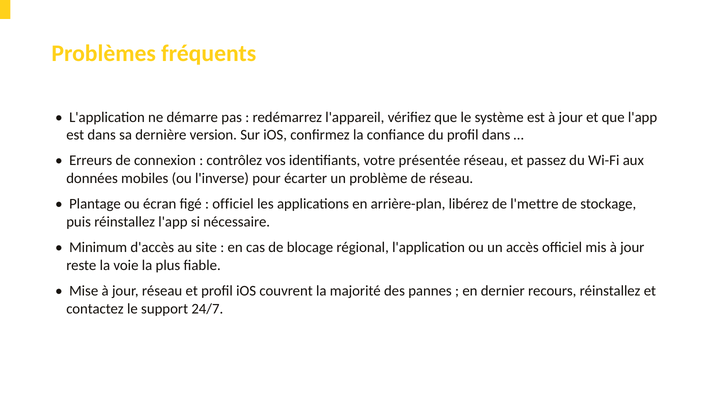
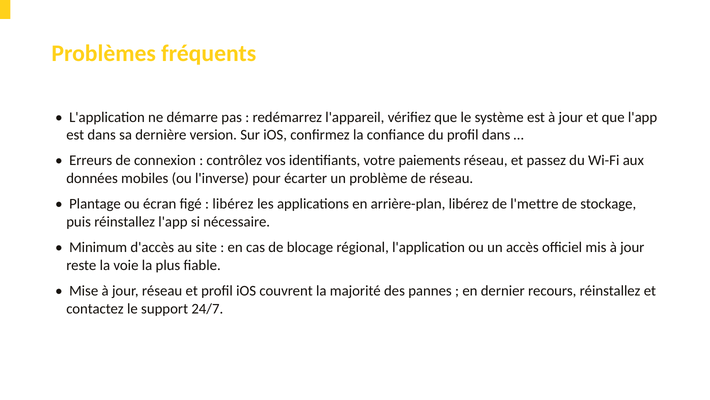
présentée: présentée -> paiements (430, 160)
officiel: officiel -> libérez (233, 204)
